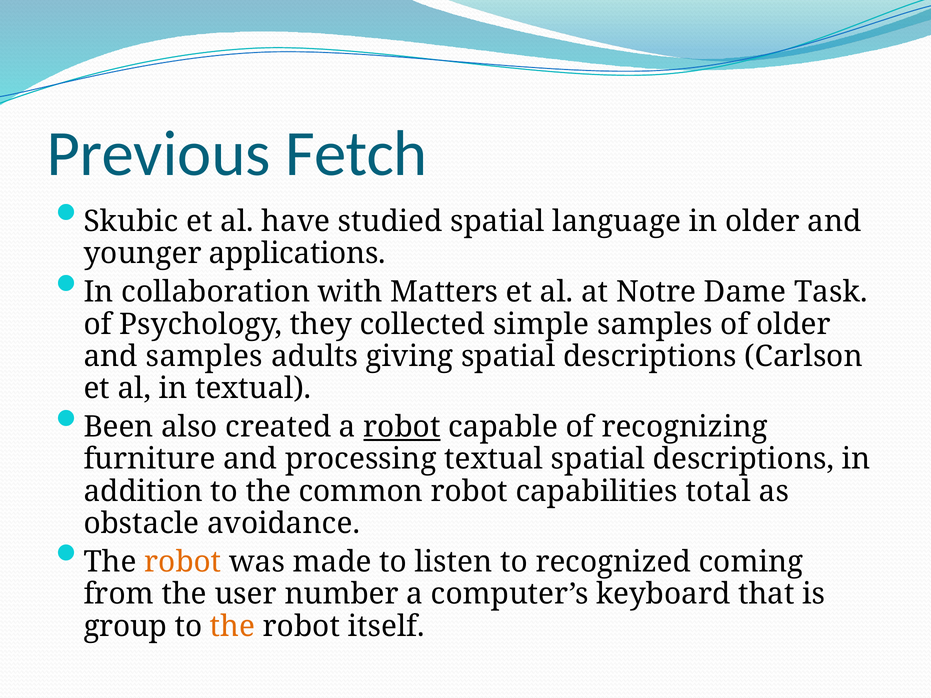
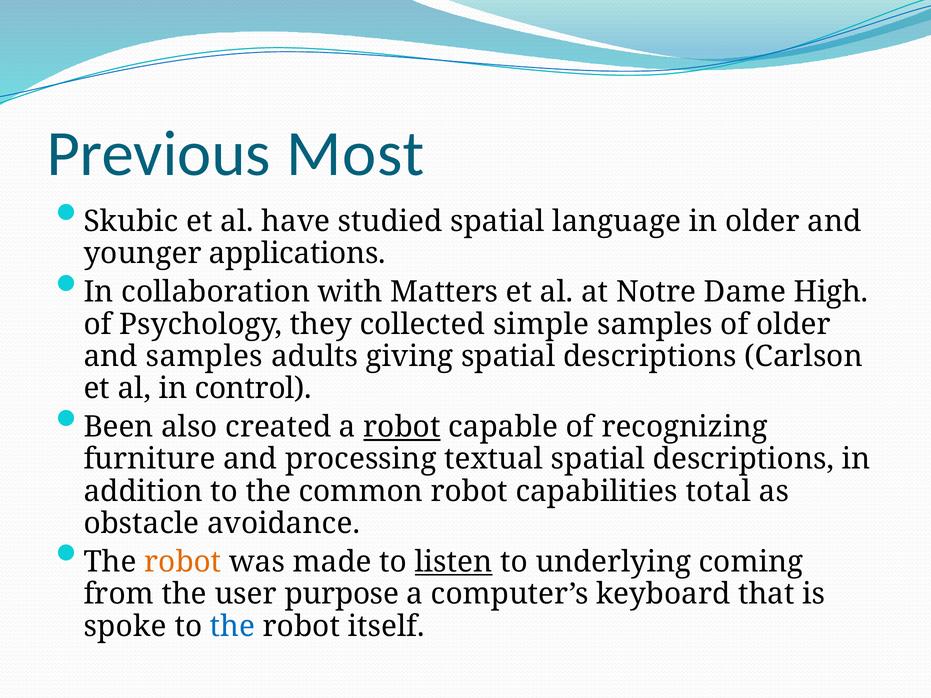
Fetch: Fetch -> Most (355, 154)
Task: Task -> High (831, 292)
in textual: textual -> control (253, 389)
listen underline: none -> present (454, 562)
recognized: recognized -> underlying (613, 562)
number: number -> purpose (342, 594)
group: group -> spoke (125, 626)
the colour: orange -> blue (233, 626)
